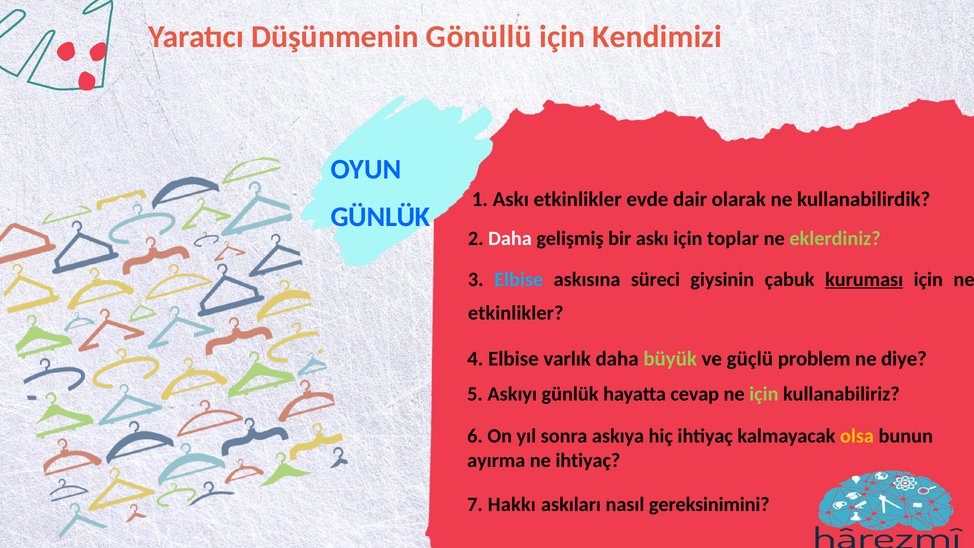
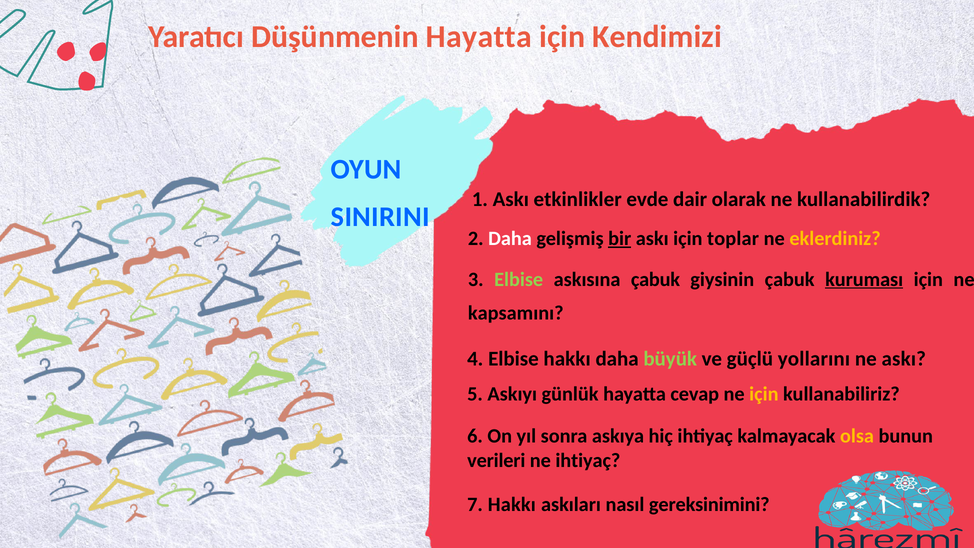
Düşünmenin Gönüllü: Gönüllü -> Hayatta (479, 37)
GÜNLÜK: GÜNLÜK -> SINIRINI (380, 217)
bir underline: none -> present (620, 238)
eklerdiniz colour: light green -> yellow (835, 238)
Elbise colour: light blue -> light green (519, 279)
askısına süreci: süreci -> çabuk (655, 279)
etkinlikler: etkinlikler -> kapsamını (516, 313)
Elbise varlık: varlık -> hakkı (567, 359)
problem: problem -> yollarını (814, 359)
ne diye: diye -> askı (904, 359)
için colour: light green -> yellow (764, 394)
ayırma: ayırma -> verileri (496, 460)
